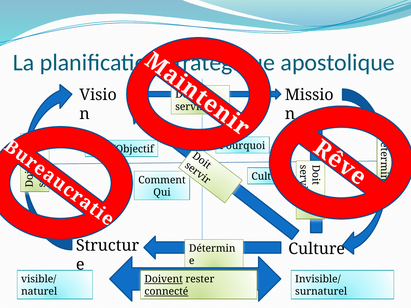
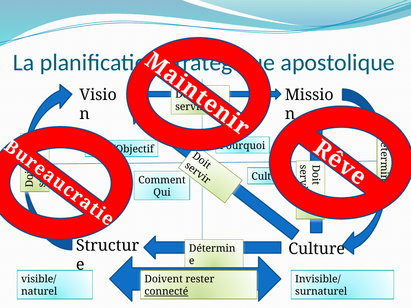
Doivent underline: present -> none (164, 279)
